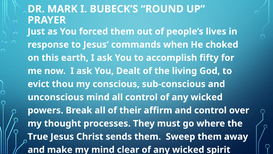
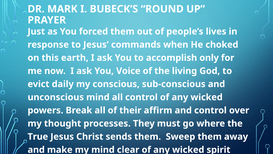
fifty: fifty -> only (209, 58)
Dealt: Dealt -> Voice (128, 71)
thou: thou -> daily (63, 84)
